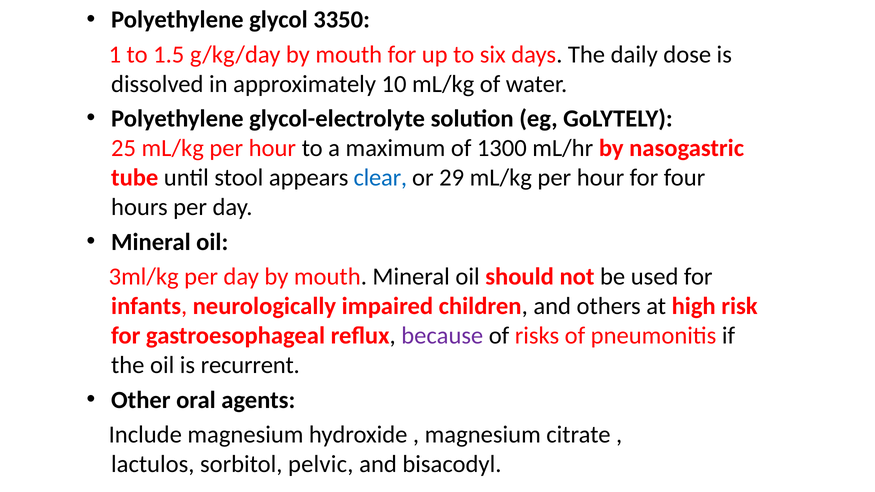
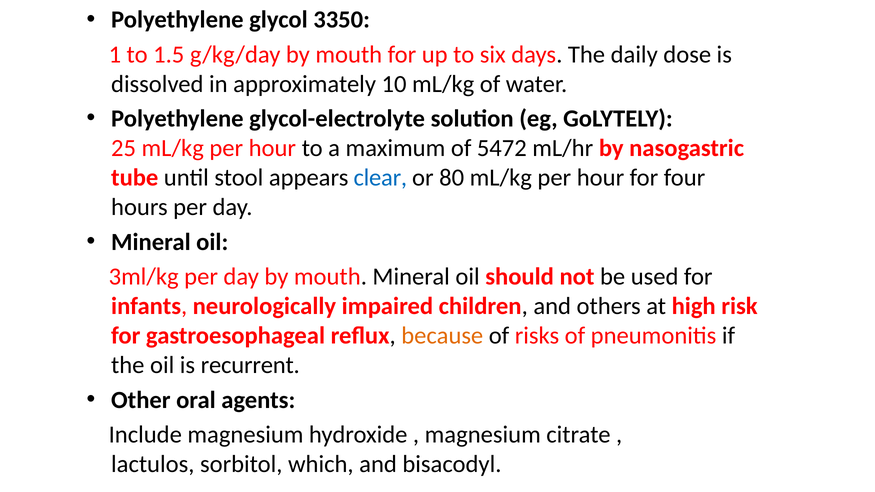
1300: 1300 -> 5472 (502, 148)
29: 29 -> 80 (452, 178)
because colour: purple -> orange (442, 336)
pelvic: pelvic -> which (321, 464)
